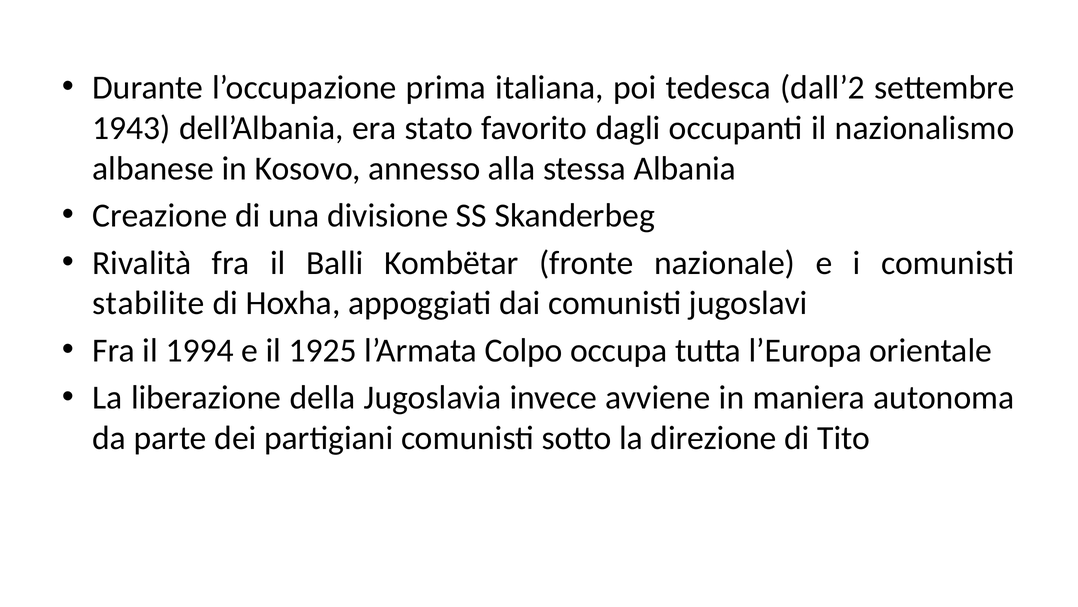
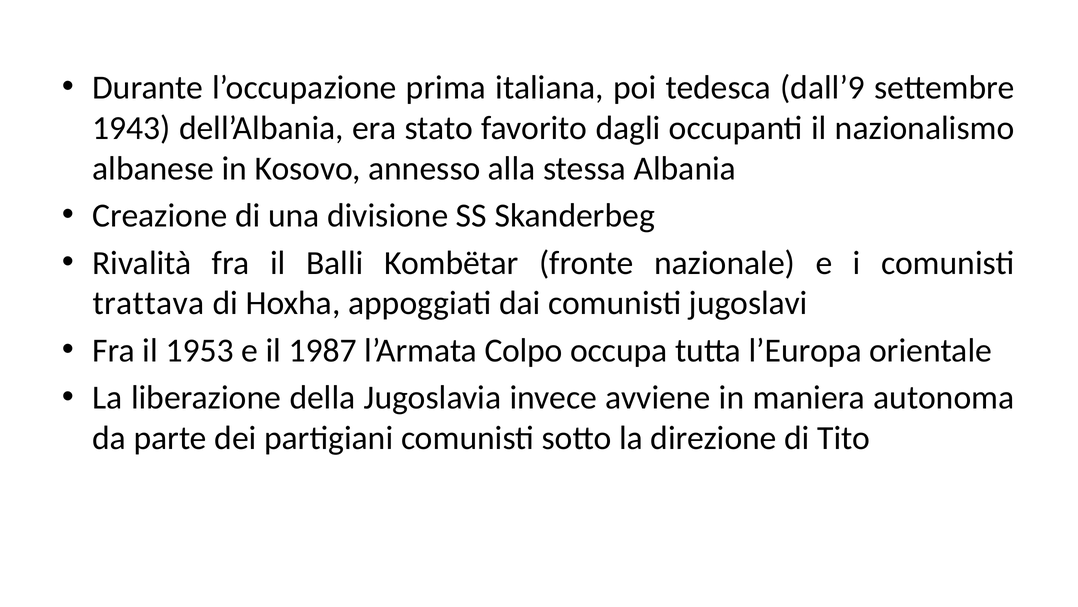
dall’2: dall’2 -> dall’9 (823, 87)
stabilite: stabilite -> trattava (149, 303)
1994: 1994 -> 1953 (200, 350)
1925: 1925 -> 1987 (323, 350)
